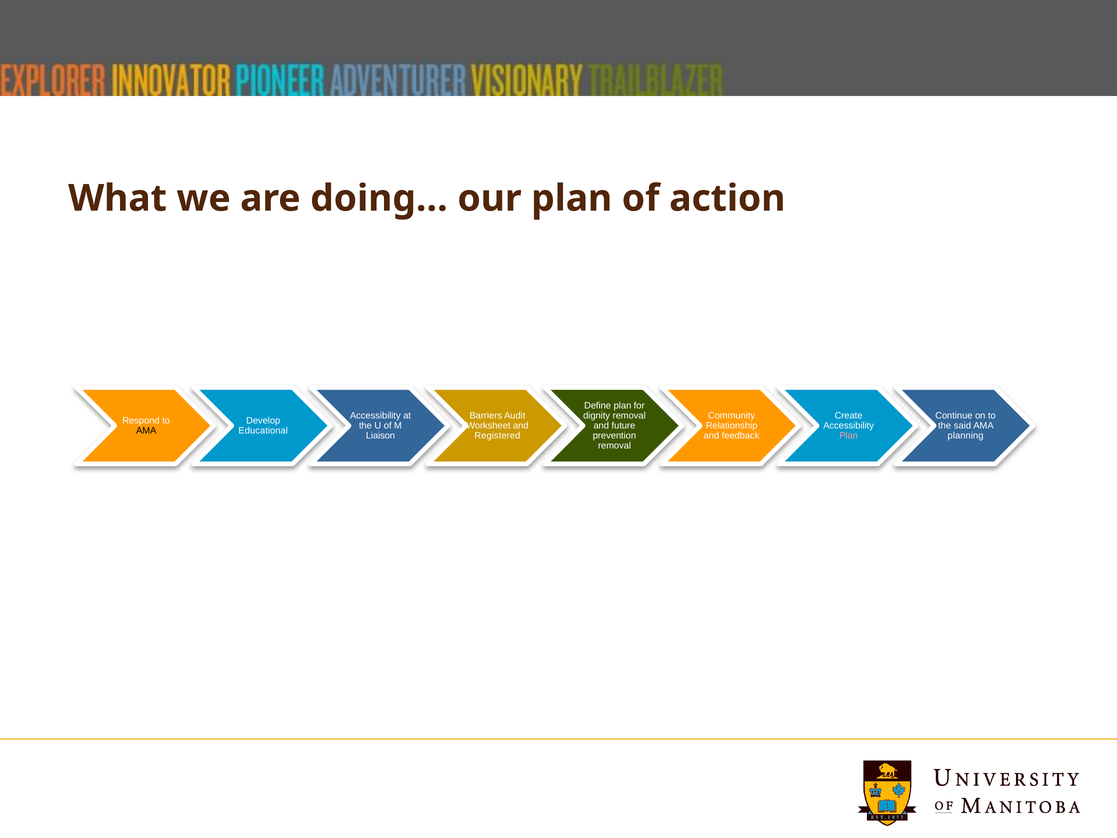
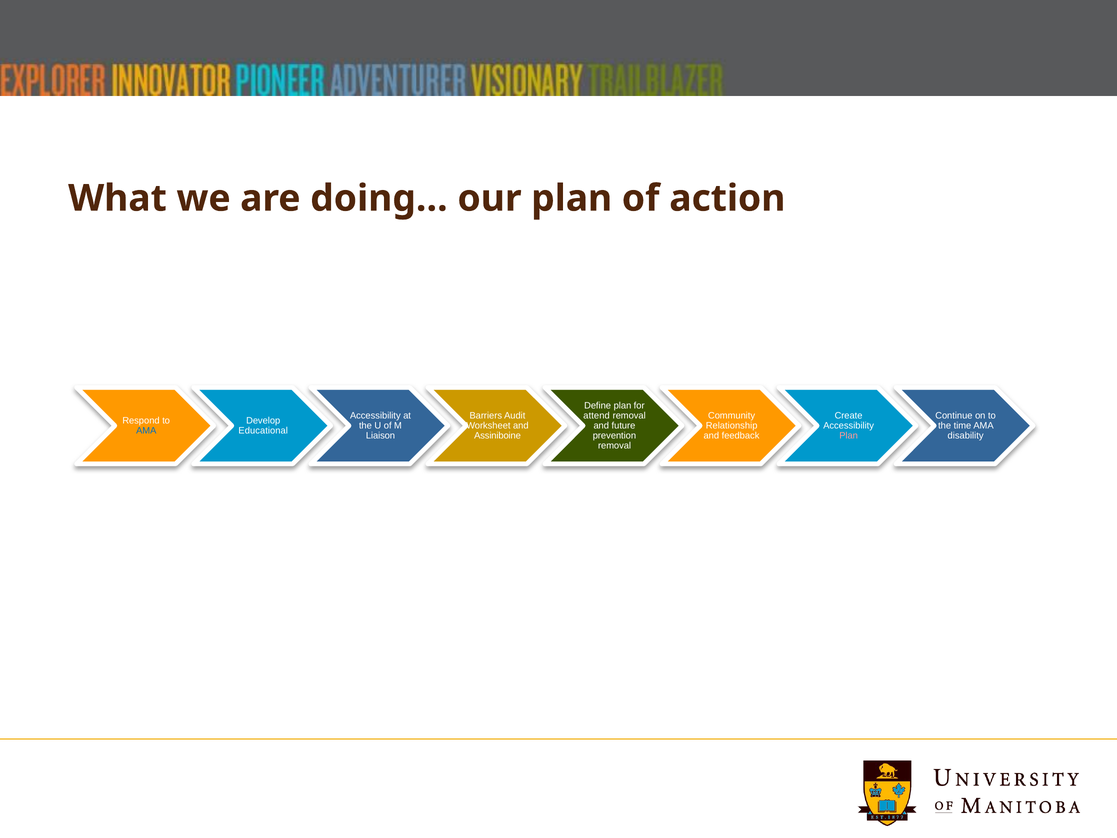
dignity: dignity -> attend (597, 415)
said: said -> time (962, 426)
AMA colour: black -> blue (146, 431)
Registered: Registered -> Assiniboine (498, 436)
planning: planning -> disability (966, 436)
